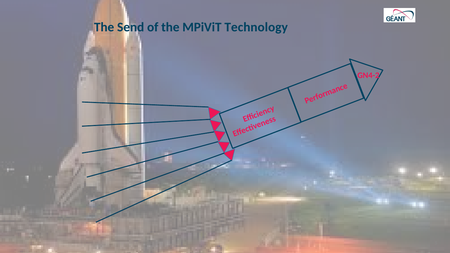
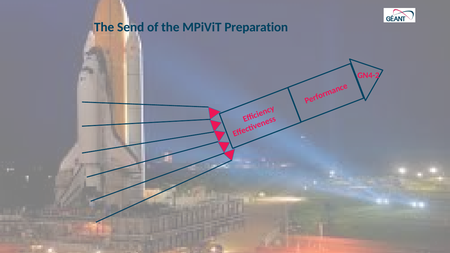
Technology: Technology -> Preparation (256, 27)
